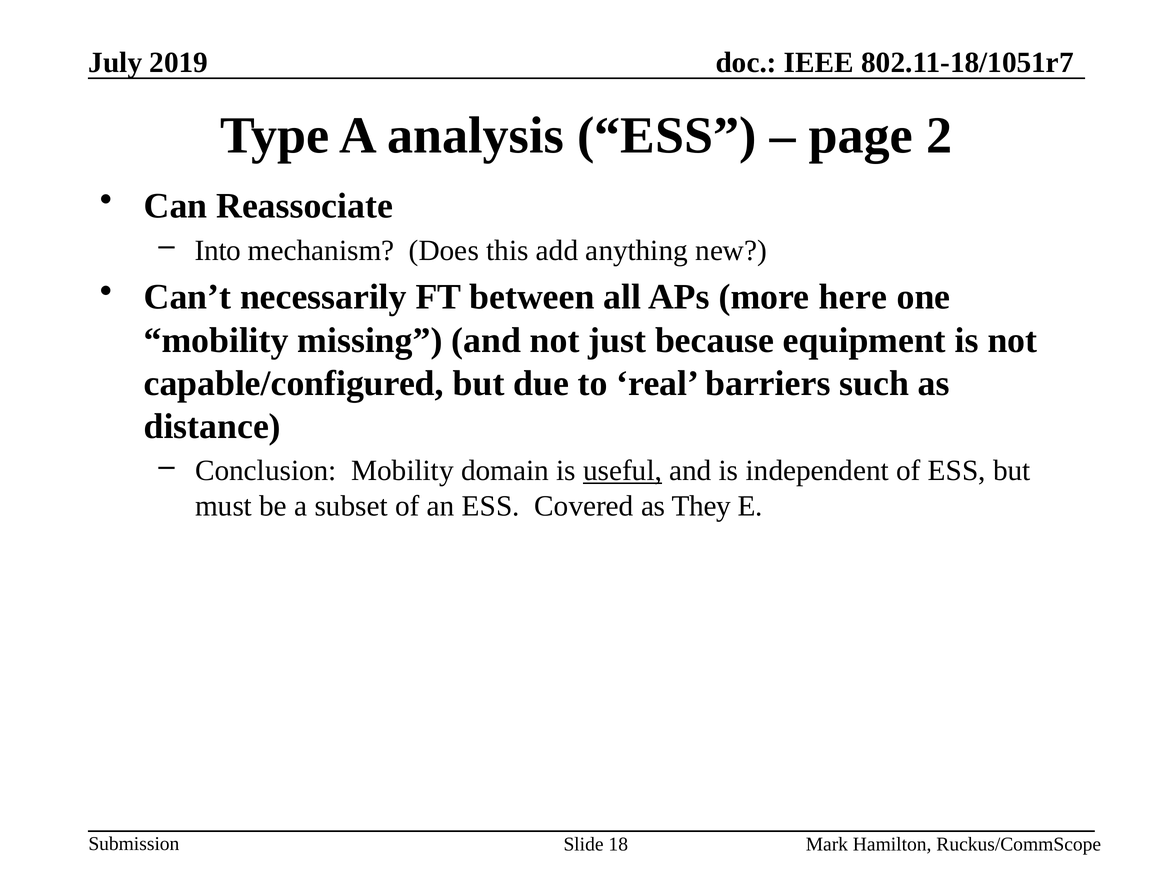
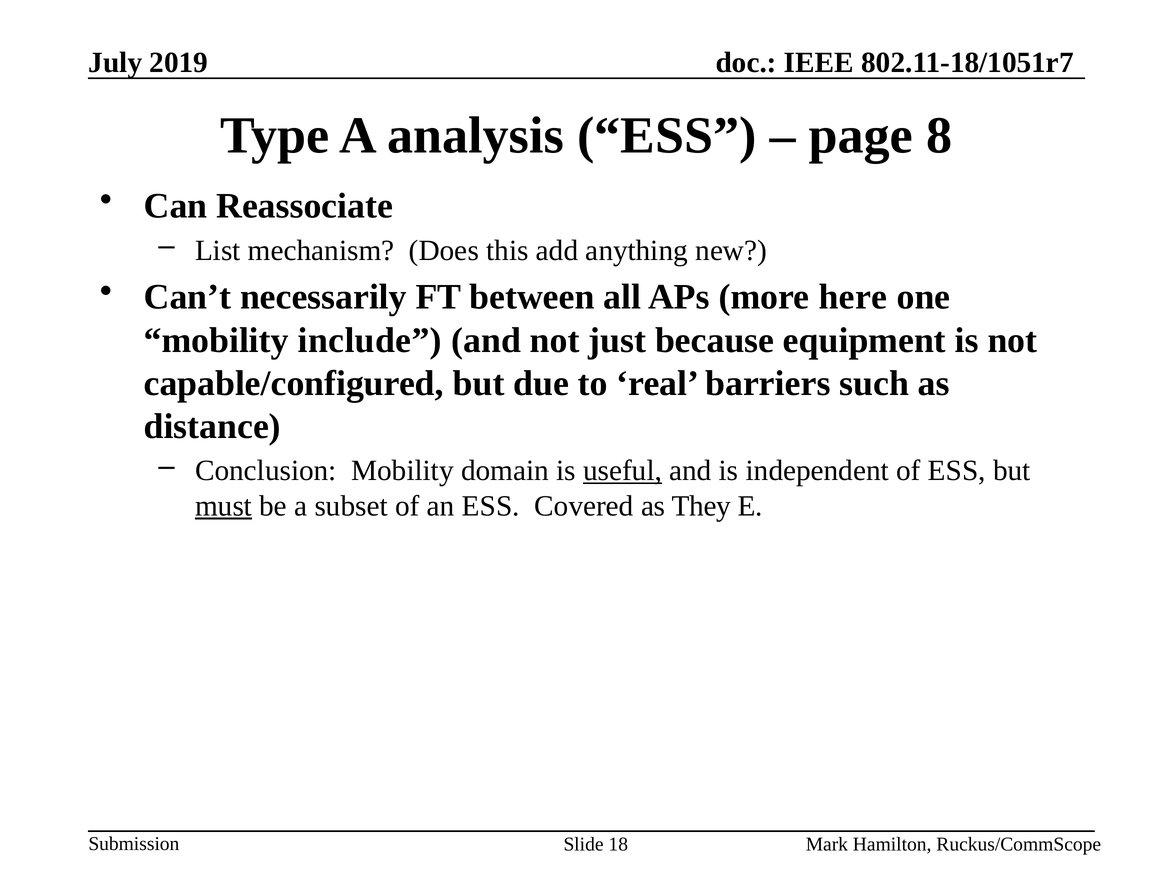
2: 2 -> 8 (939, 136)
Into: Into -> List (218, 250)
missing: missing -> include (370, 340)
must underline: none -> present (224, 506)
